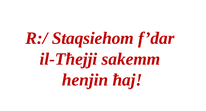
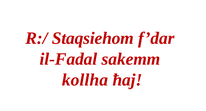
il-Tħejji: il-Tħejji -> il-Fadal (68, 59)
henjin: henjin -> kollha (85, 80)
